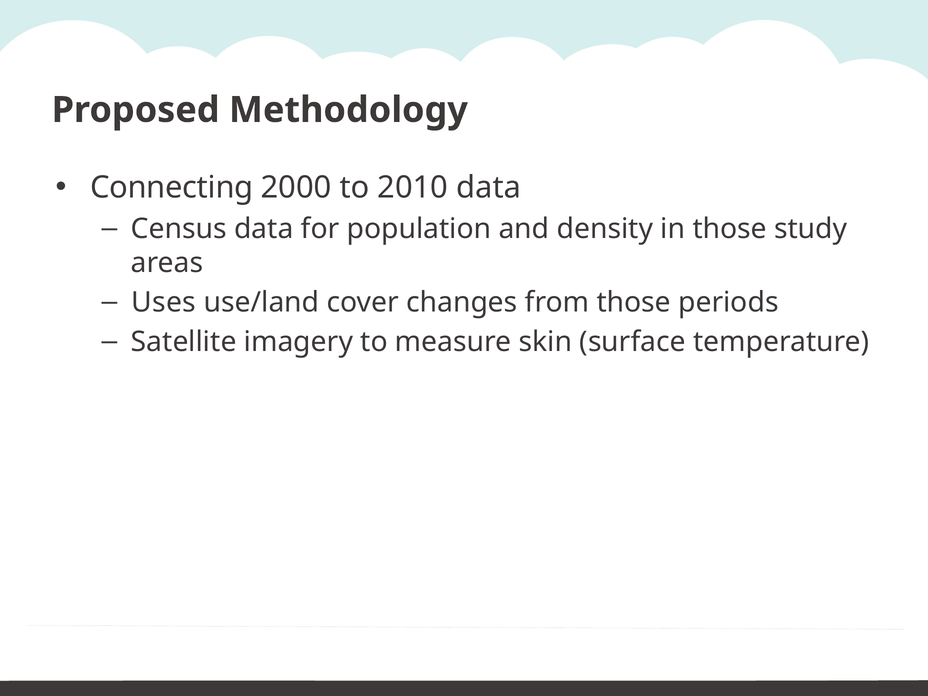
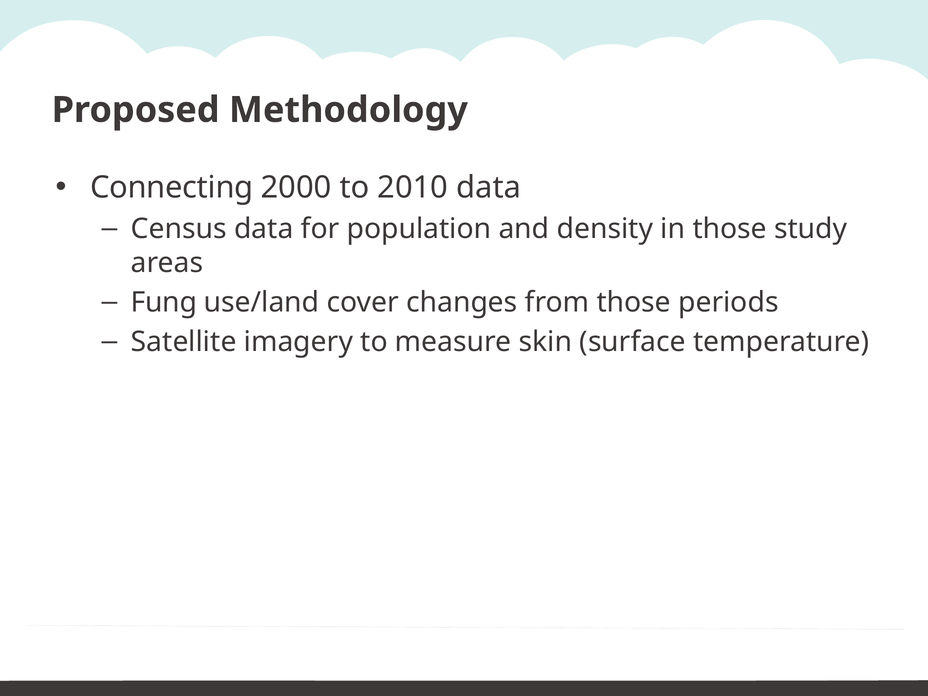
Uses: Uses -> Fung (164, 302)
